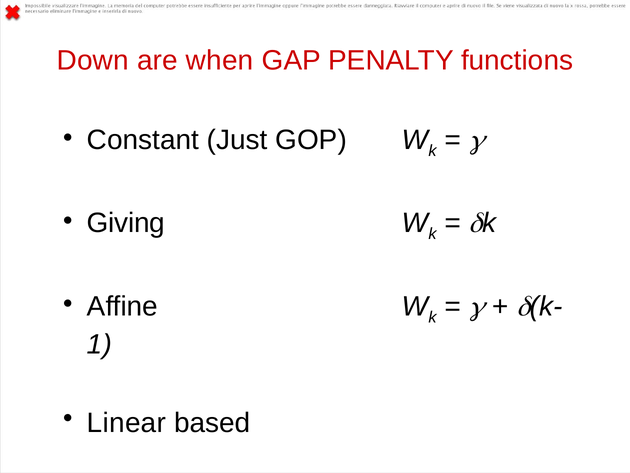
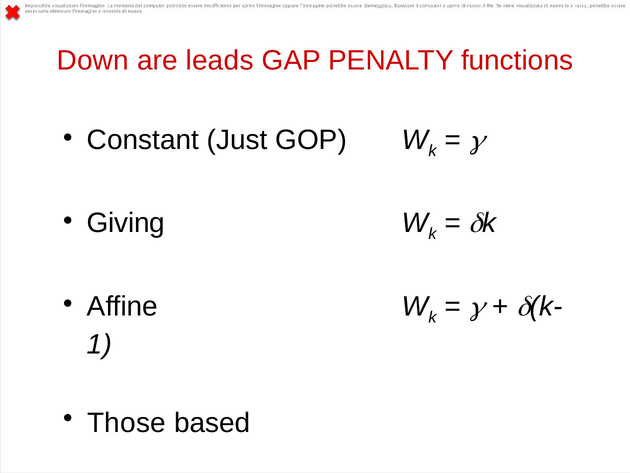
when: when -> leads (220, 60)
Linear: Linear -> Those (126, 423)
